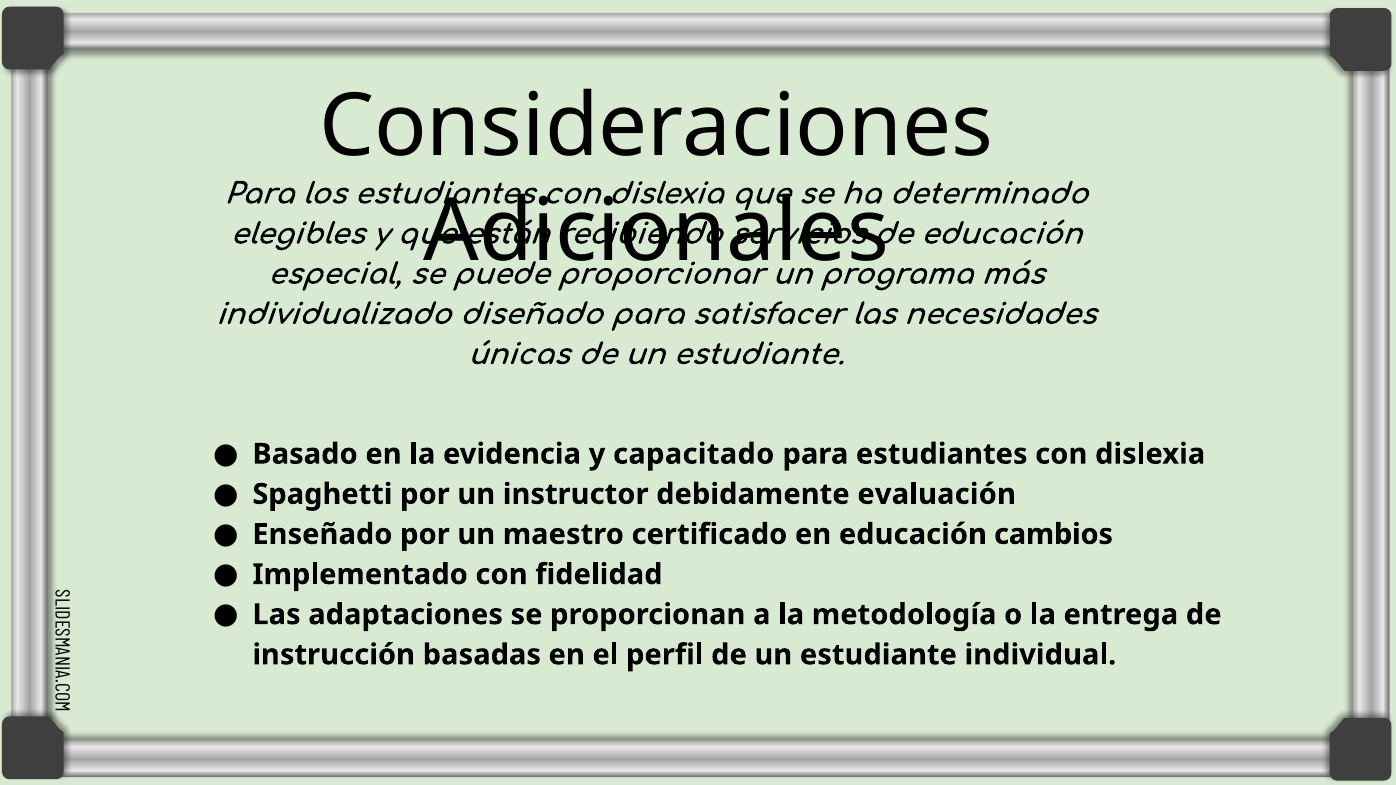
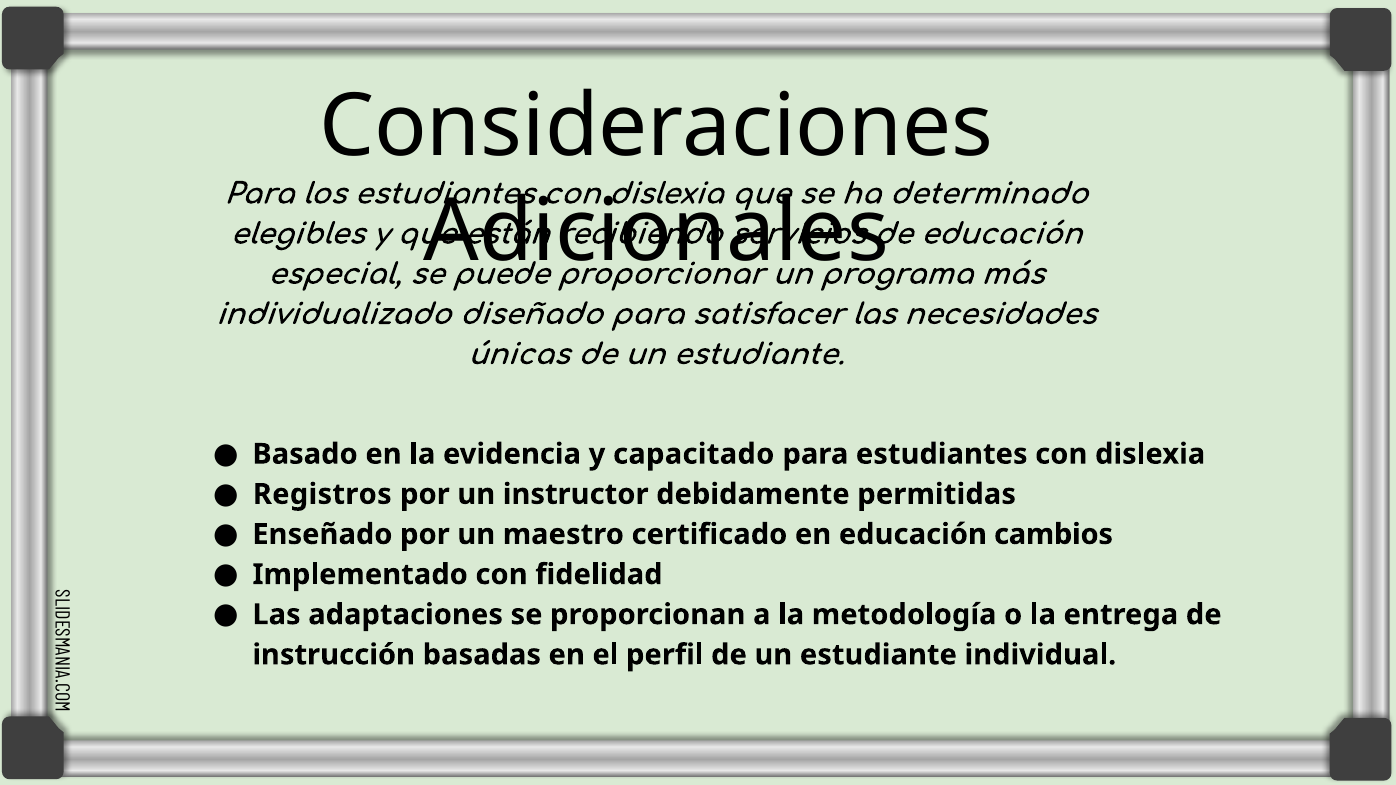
Spaghetti: Spaghetti -> Registros (322, 494)
evaluación: evaluación -> permitidas (937, 494)
